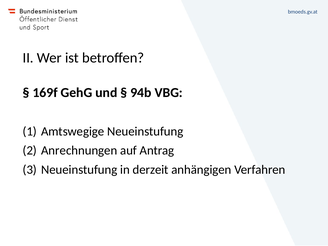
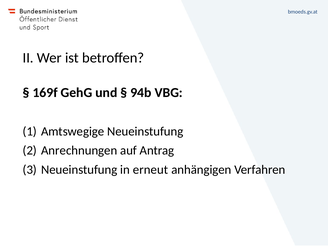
derzeit: derzeit -> erneut (150, 170)
